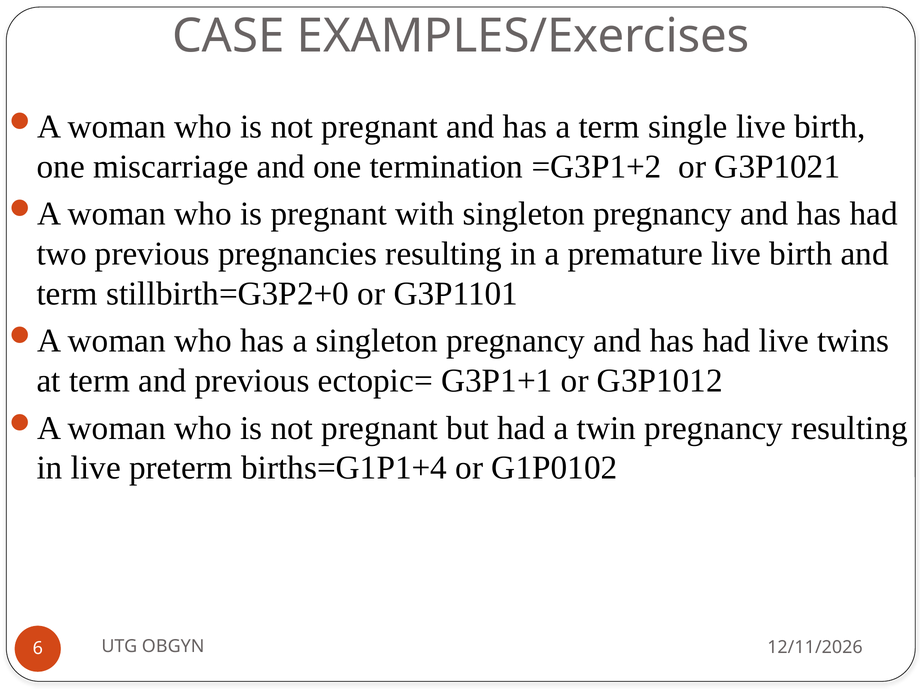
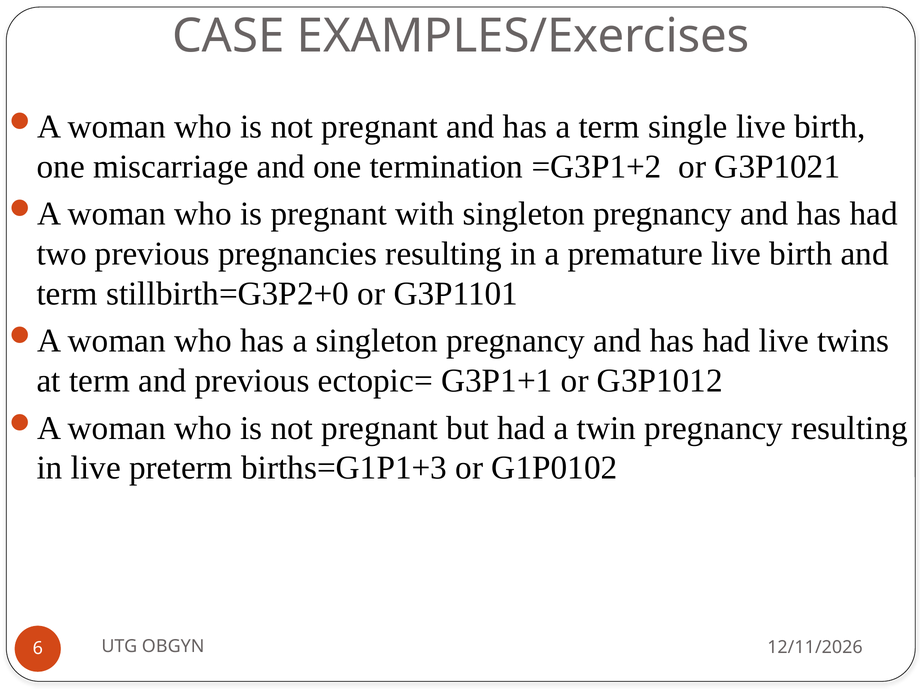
births=G1P1+4: births=G1P1+4 -> births=G1P1+3 (344, 468)
